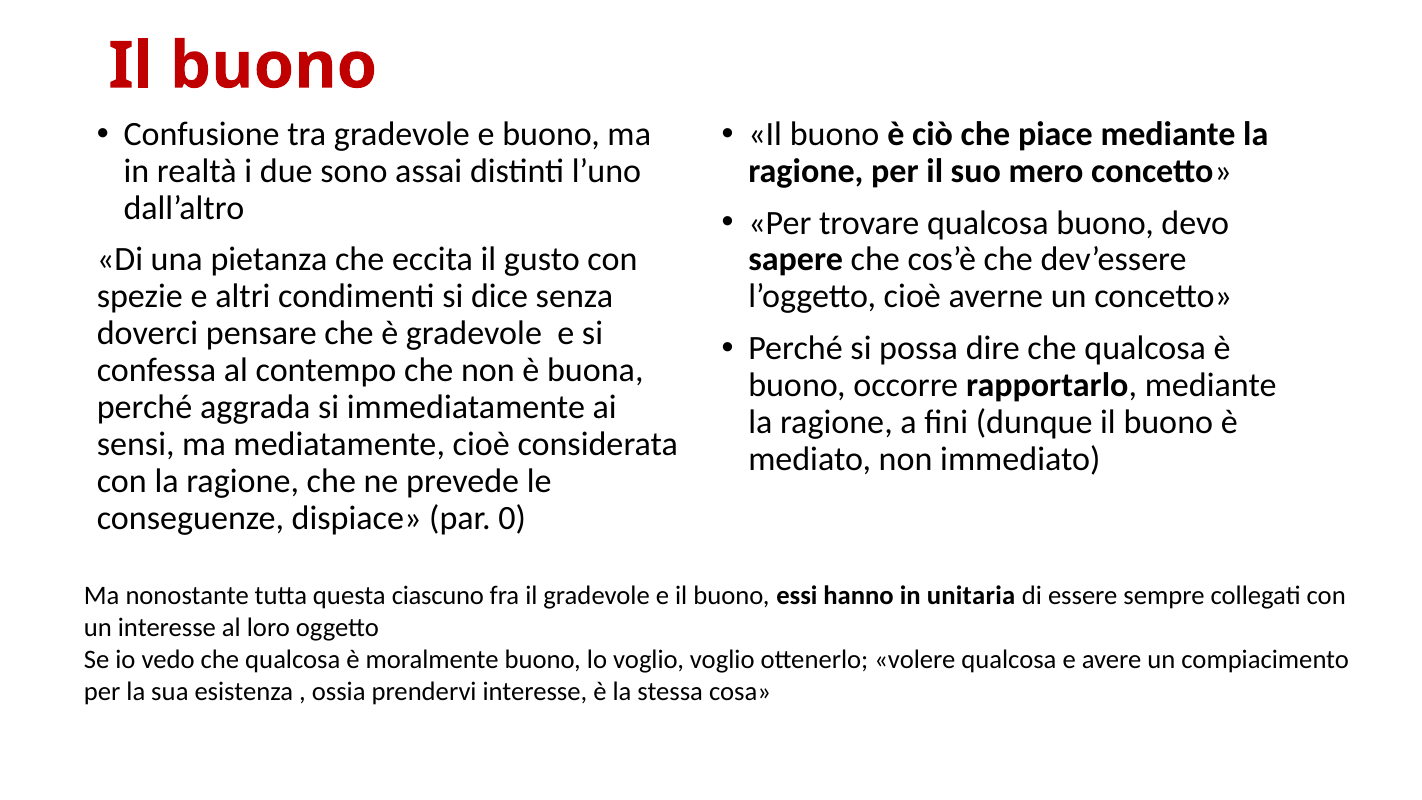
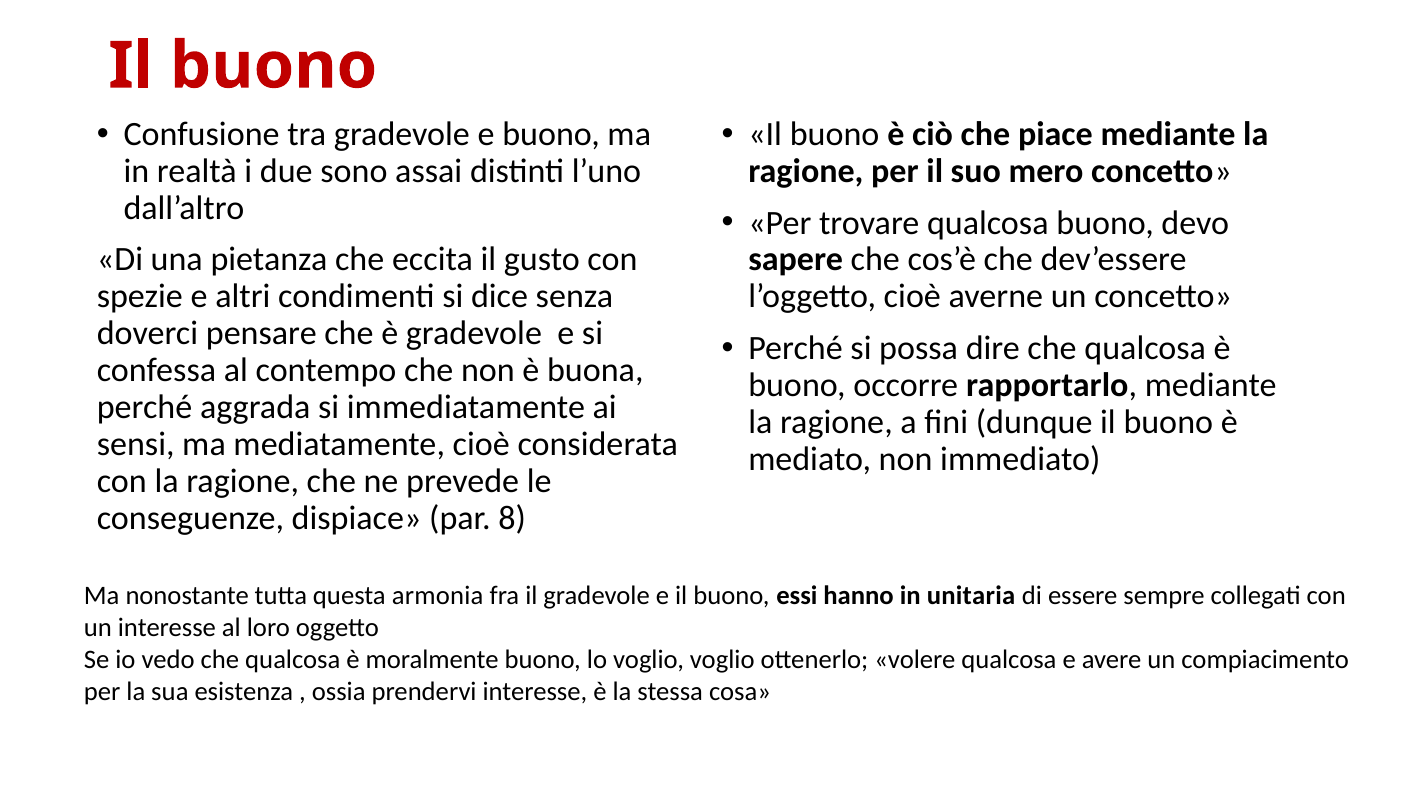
0: 0 -> 8 (512, 518)
ciascuno: ciascuno -> armonia (438, 595)
